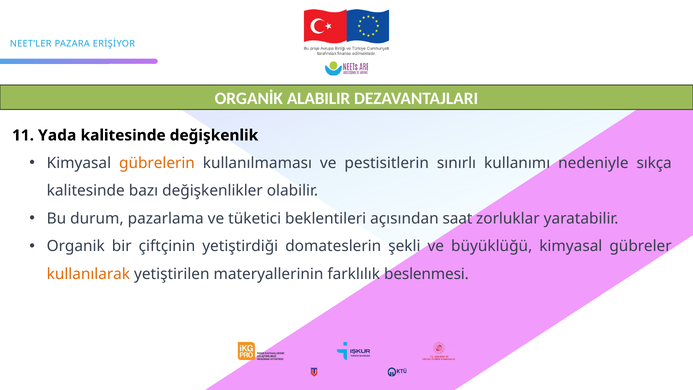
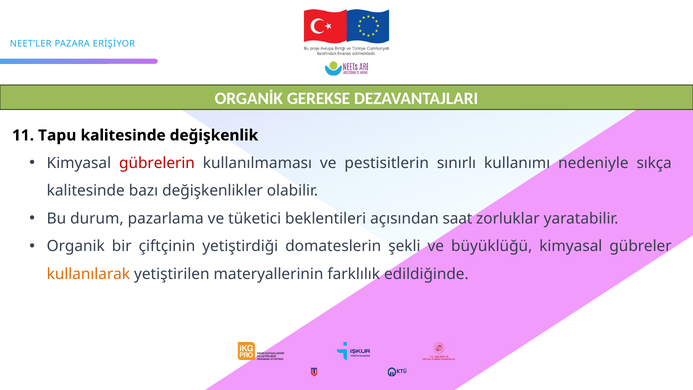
ALABILIR: ALABILIR -> GEREKSE (319, 98)
Yada: Yada -> Tapu (57, 135)
gübrelerin colour: orange -> red (157, 163)
beslenmesi: beslenmesi -> edildiğinde (426, 274)
